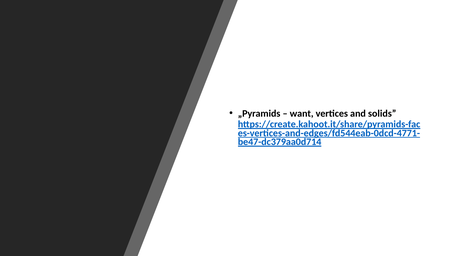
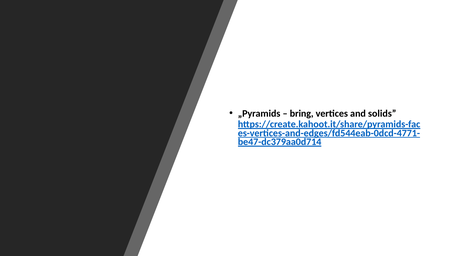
want: want -> bring (302, 114)
